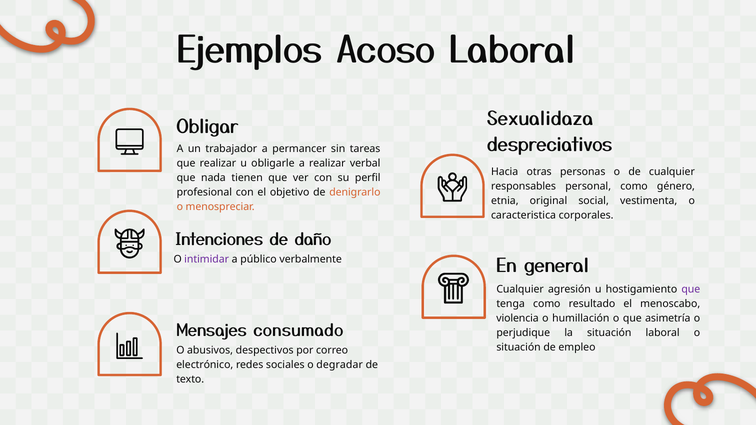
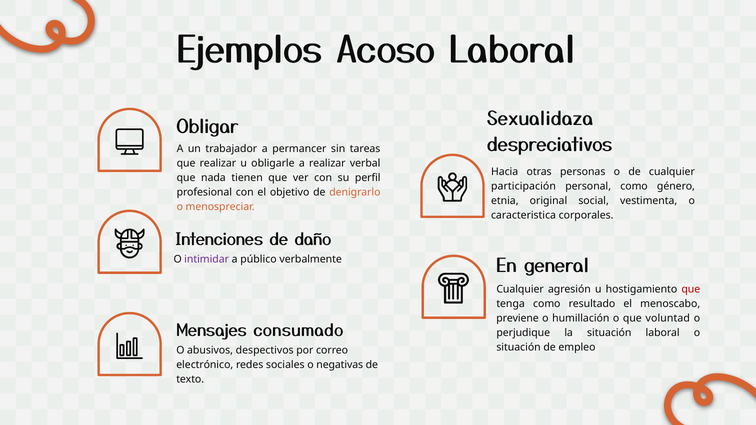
responsables: responsables -> participación (523, 187)
que colour: purple -> red (691, 289)
violencia: violencia -> previene (518, 318)
asimetría: asimetría -> voluntad (668, 318)
degradar: degradar -> negativas (340, 365)
